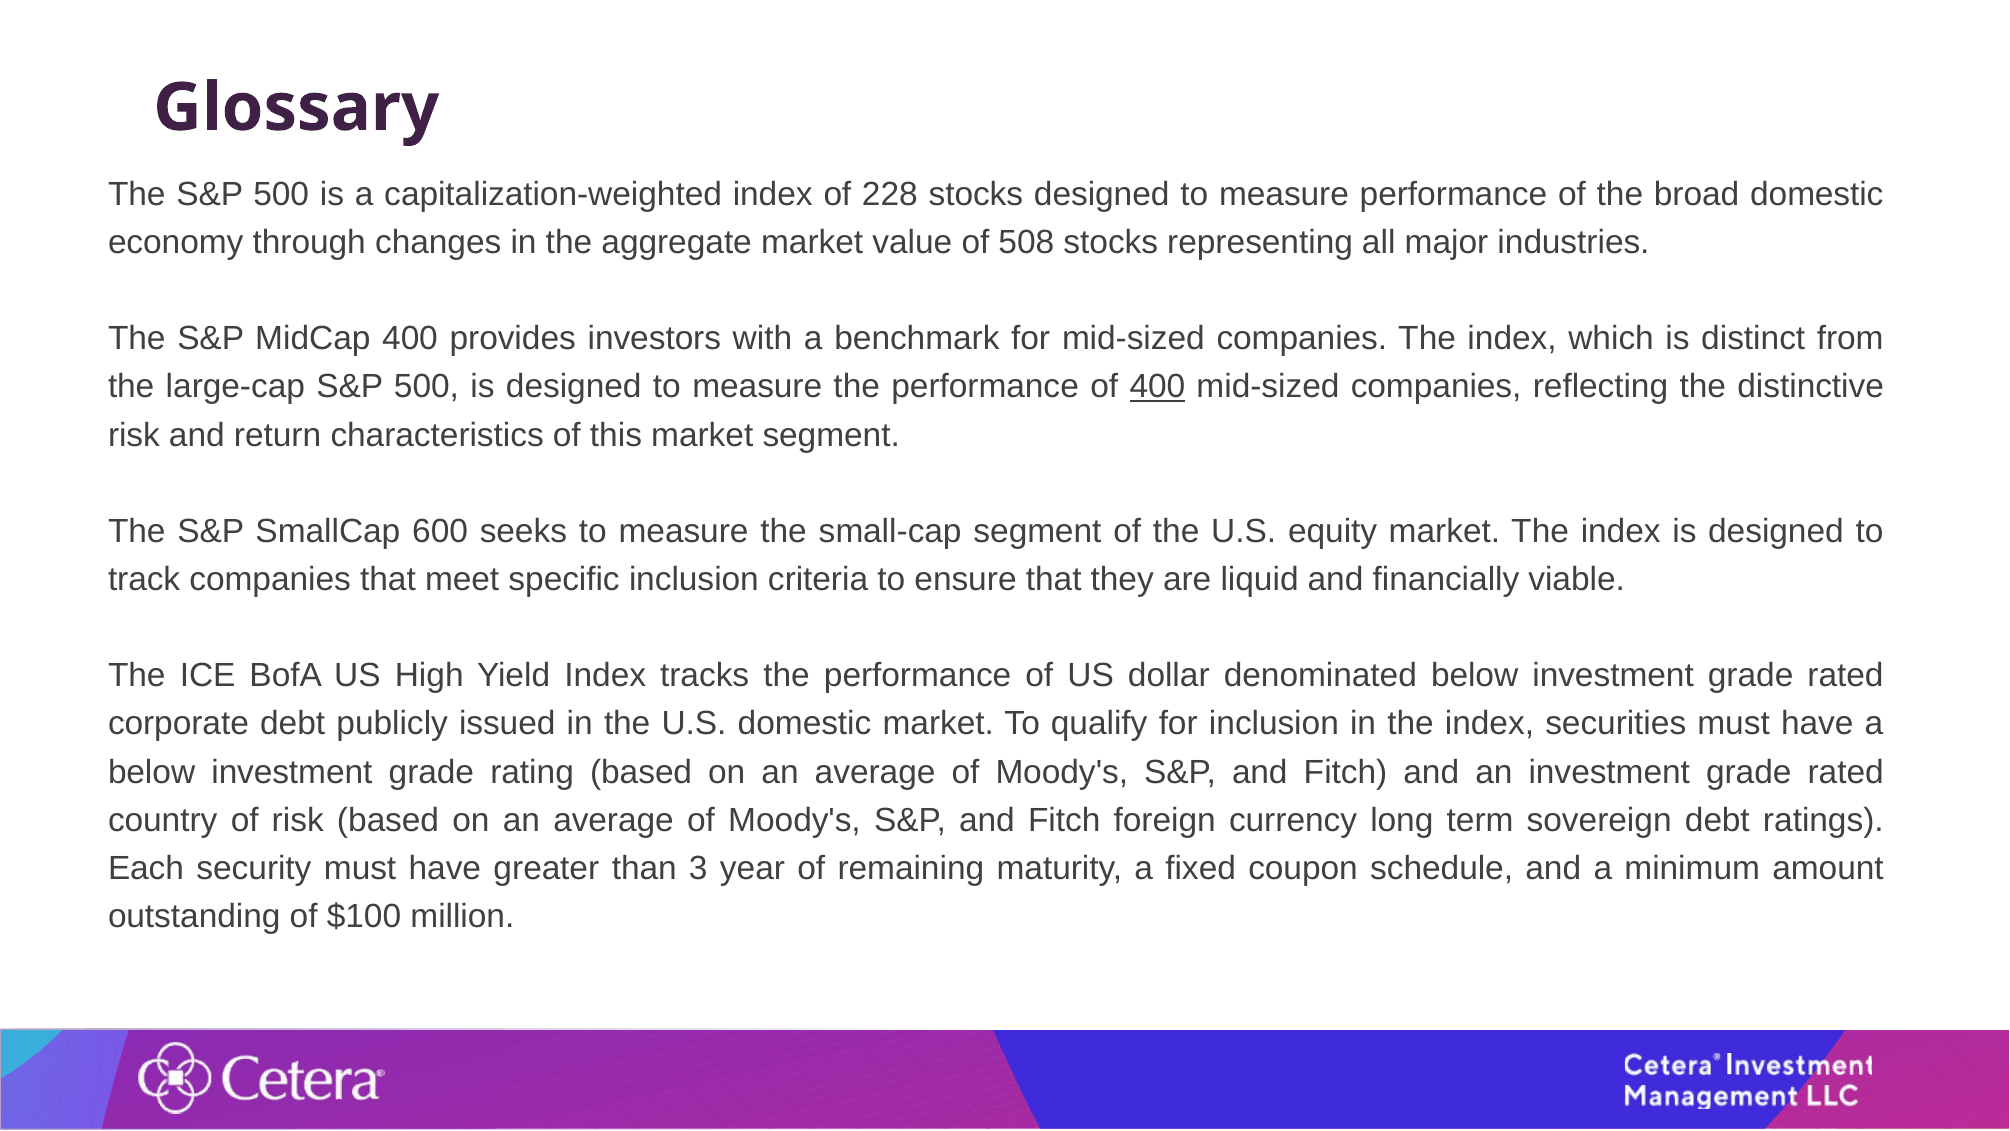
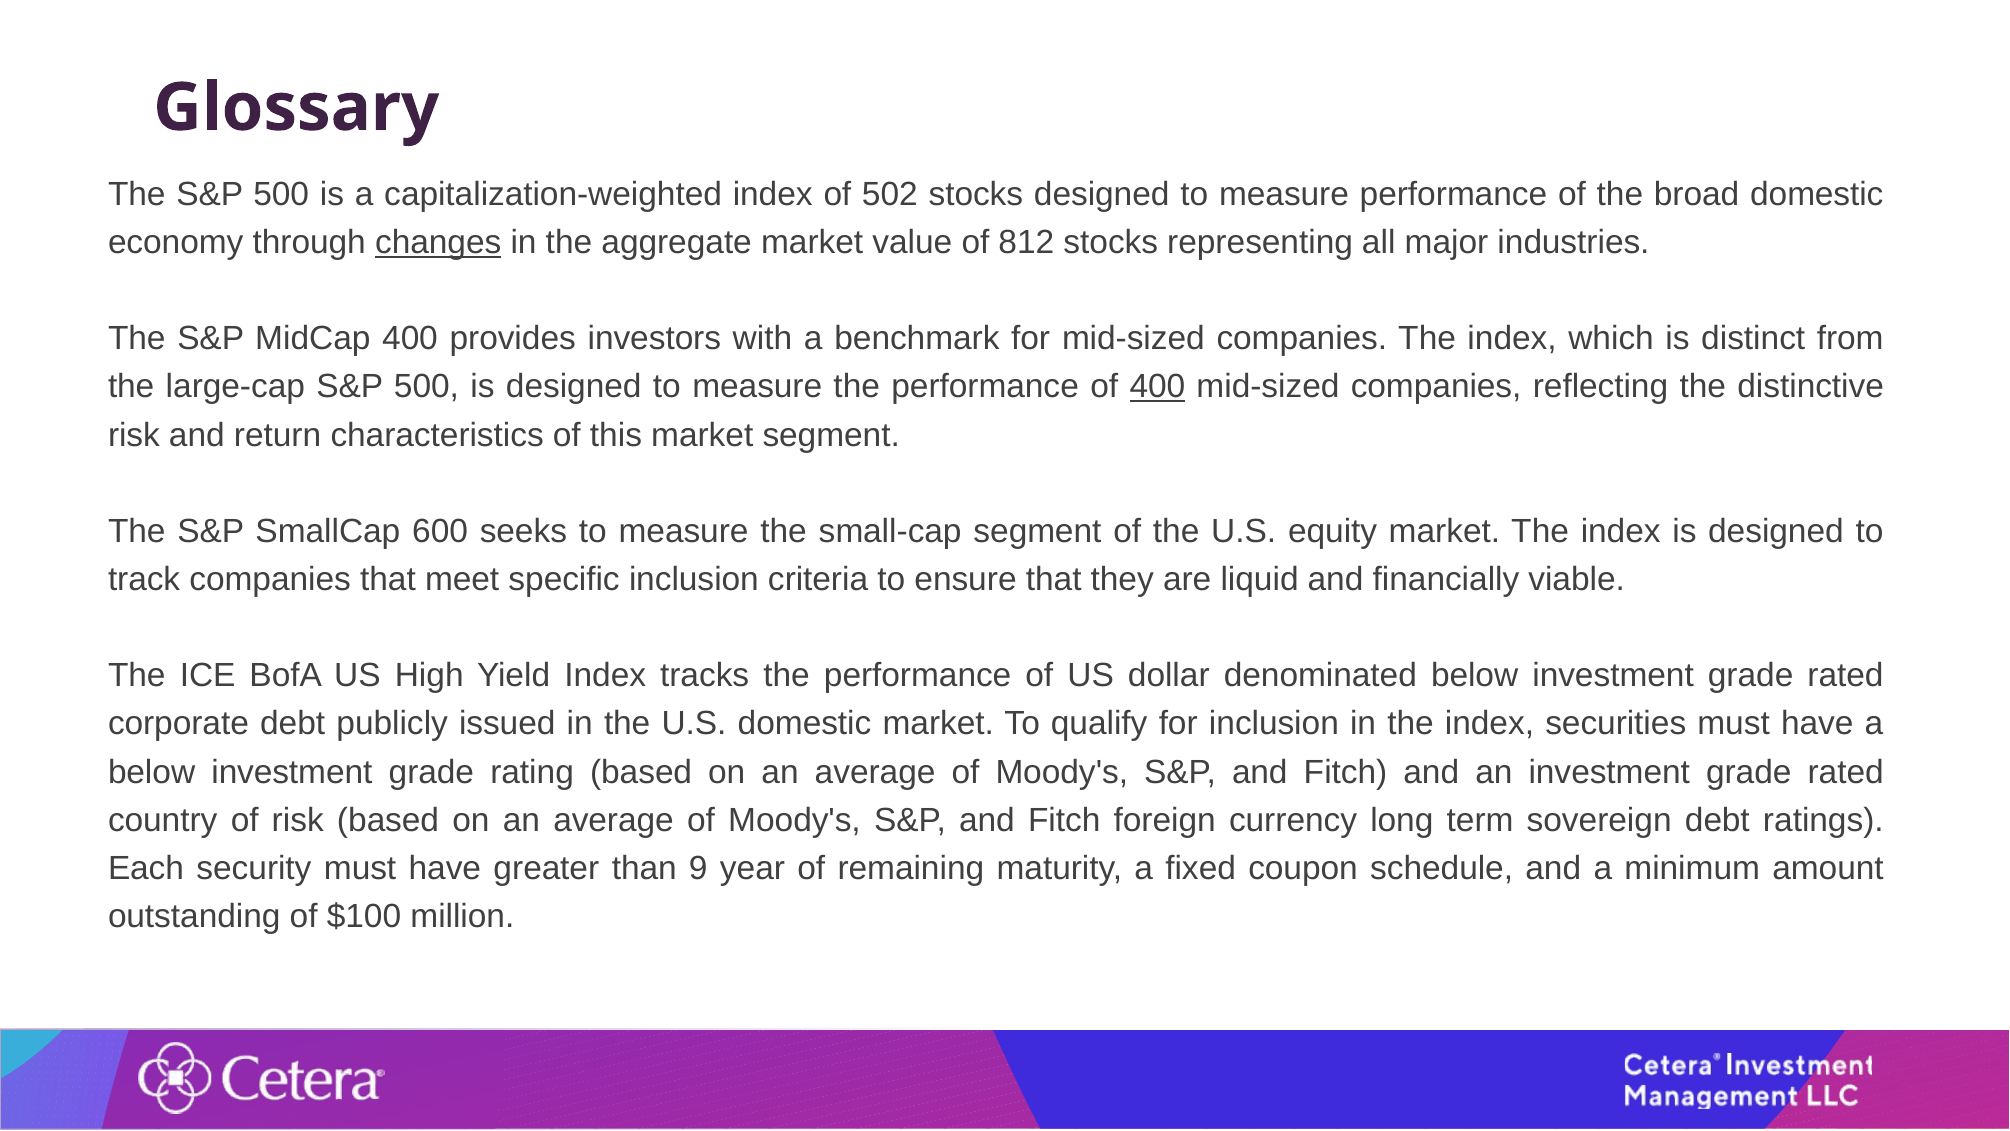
228: 228 -> 502 (890, 194)
changes underline: none -> present (438, 242)
508: 508 -> 812 (1026, 242)
3: 3 -> 9 (698, 868)
